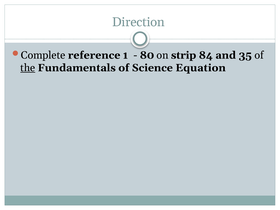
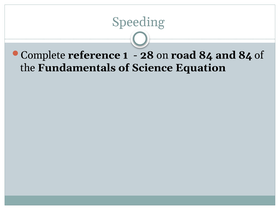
Direction: Direction -> Speeding (138, 22)
80: 80 -> 28 (147, 55)
strip: strip -> road (184, 55)
and 35: 35 -> 84 (245, 55)
the underline: present -> none (28, 68)
